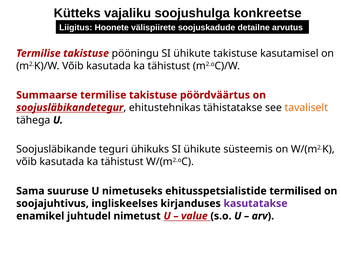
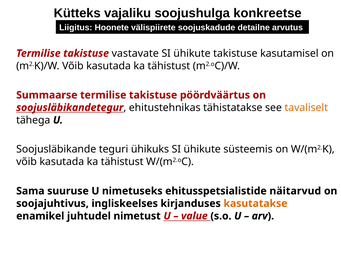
pööningu: pööningu -> vastavate (135, 53)
termilised: termilised -> näitarvud (295, 191)
kasutatakse colour: purple -> orange (256, 203)
